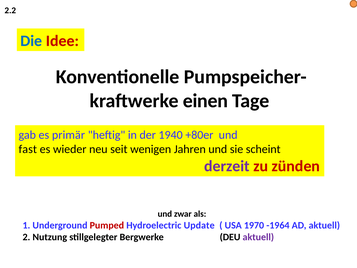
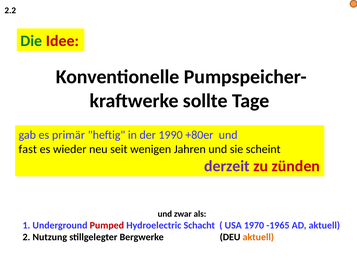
Die colour: blue -> green (31, 41)
einen: einen -> sollte (205, 101)
1940: 1940 -> 1990 (171, 135)
Update: Update -> Schacht (199, 225)
-1964: -1964 -> -1965 (278, 225)
aktuell colour: purple -> orange (258, 237)
